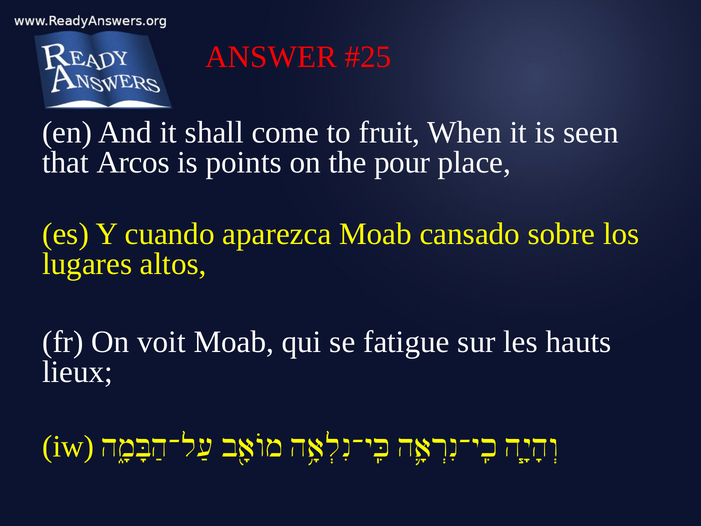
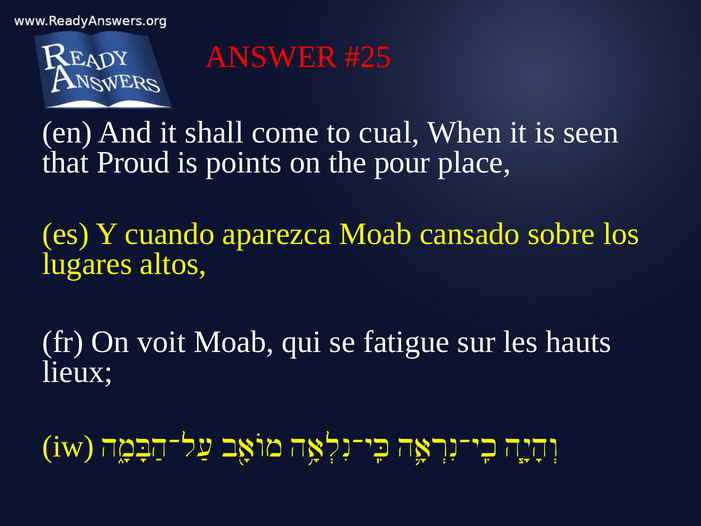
fruit: fruit -> cual (389, 132)
Arcos: Arcos -> Proud (133, 162)
